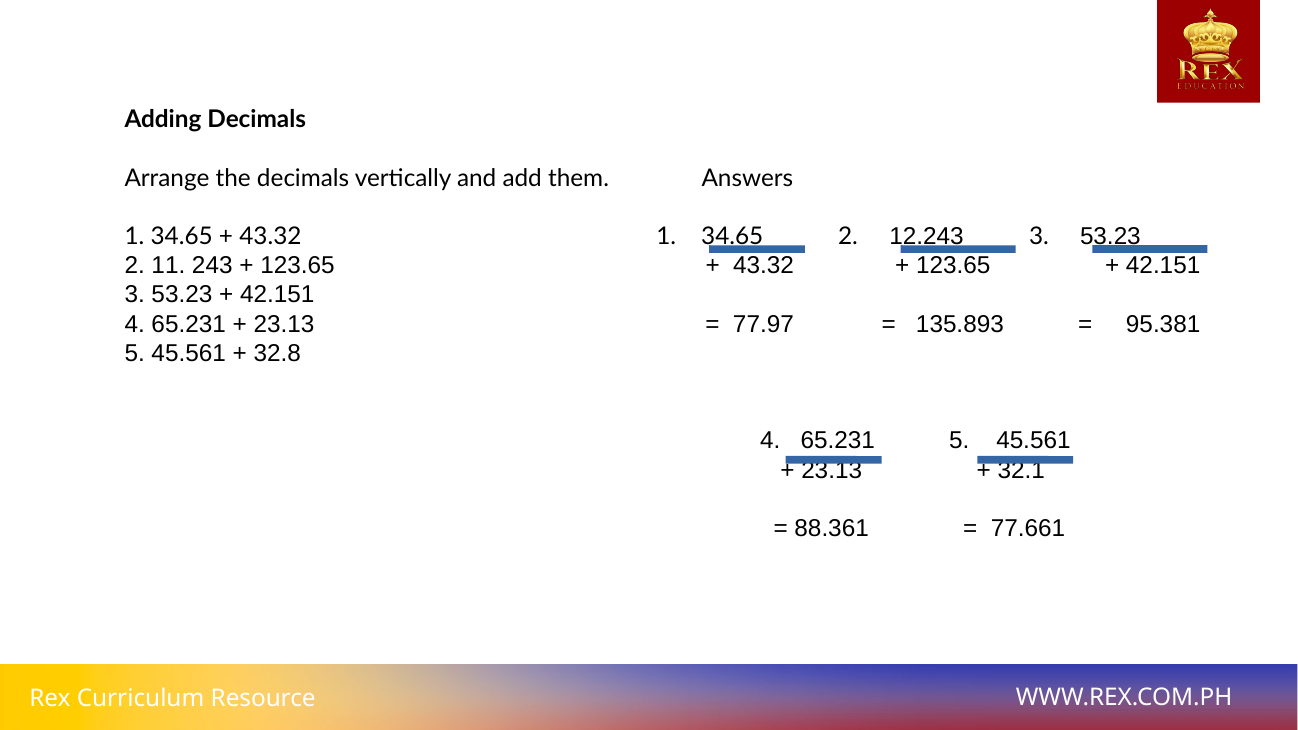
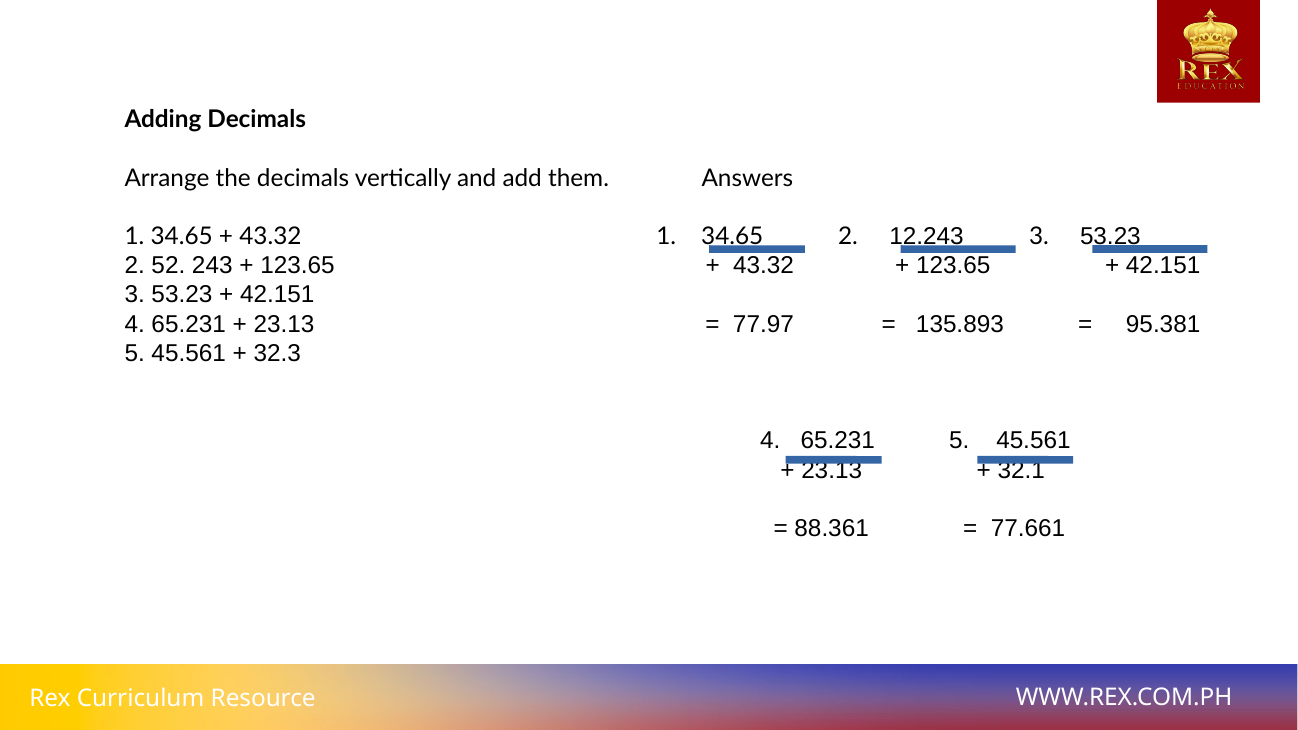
11: 11 -> 52 (168, 266)
32.8: 32.8 -> 32.3 (277, 353)
